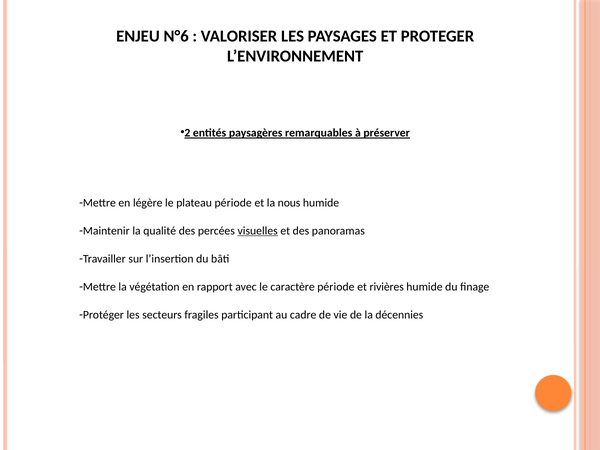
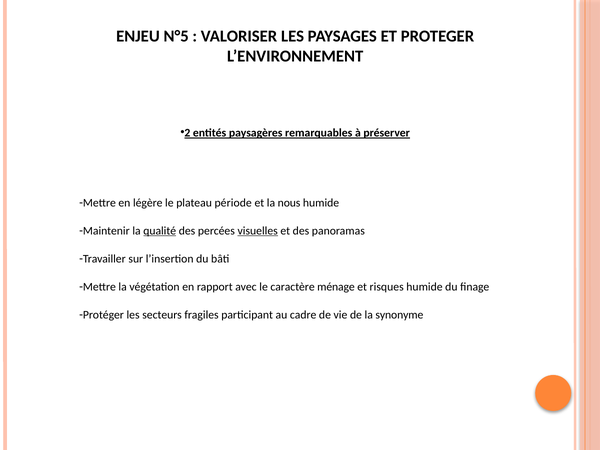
N°6: N°6 -> N°5 (176, 36)
qualité underline: none -> present (160, 231)
caractère période: période -> ménage (336, 287)
rivières: rivières -> risques (387, 287)
décennies: décennies -> synonyme (399, 315)
